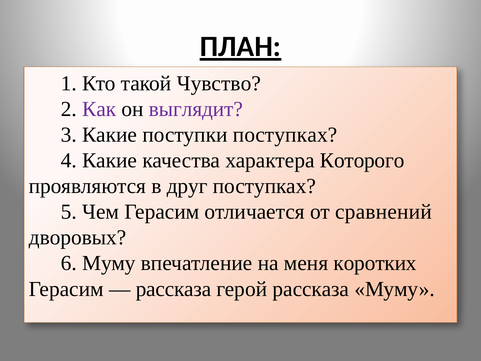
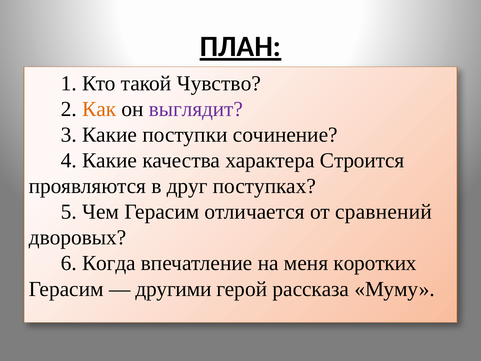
Как colour: purple -> orange (99, 109)
поступки поступках: поступках -> сочинение (285, 135)
Которого: Которого -> Строится (362, 160)
6 Муму: Муму -> Когда (109, 263)
рассказа: рассказа -> другими (173, 289)
